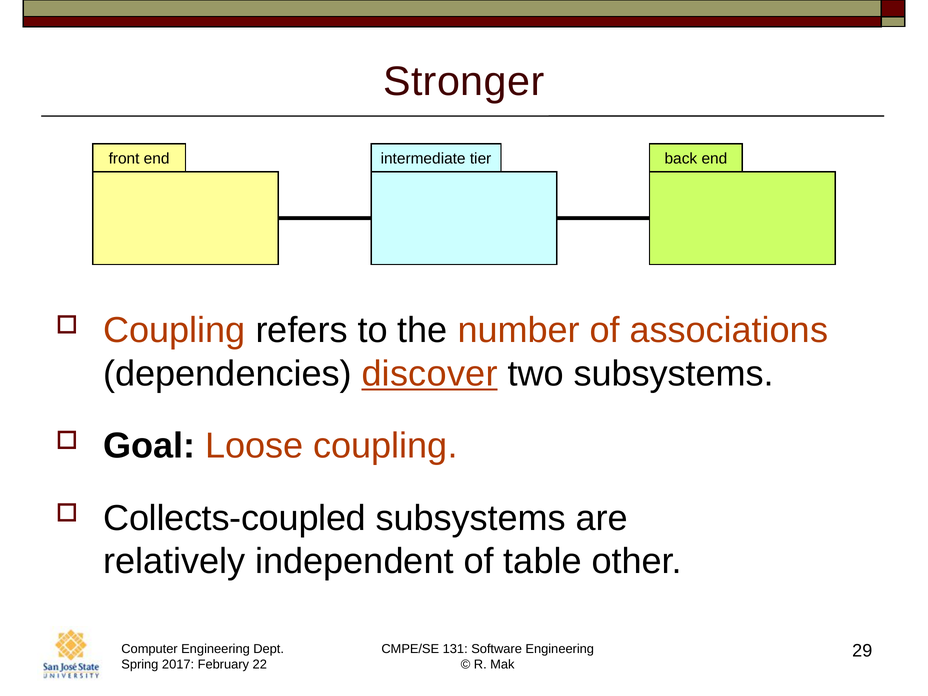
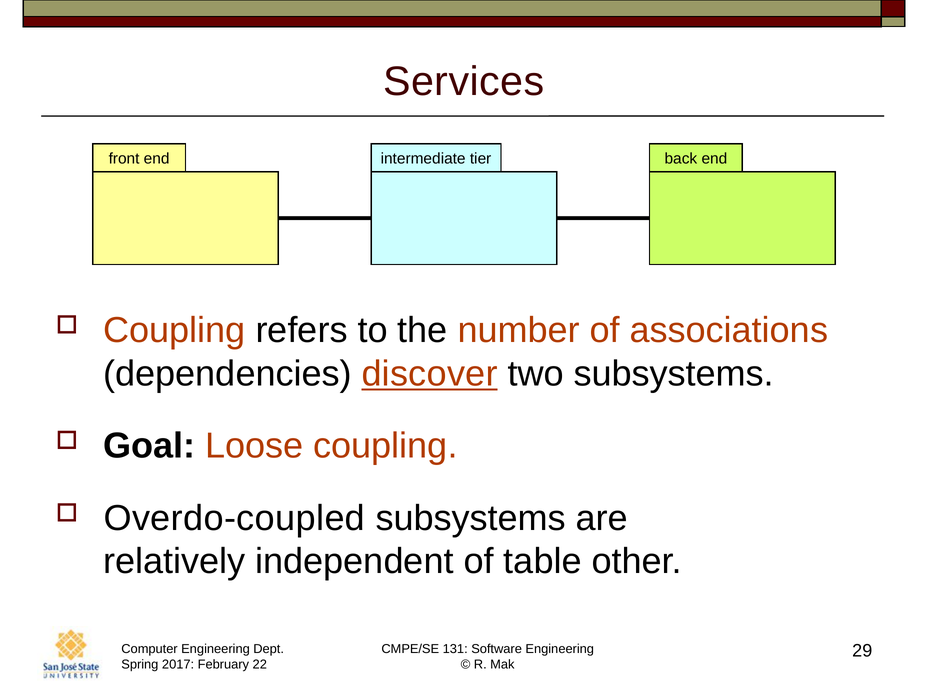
Stronger: Stronger -> Services (464, 82)
Collects-coupled: Collects-coupled -> Overdo-coupled (234, 518)
